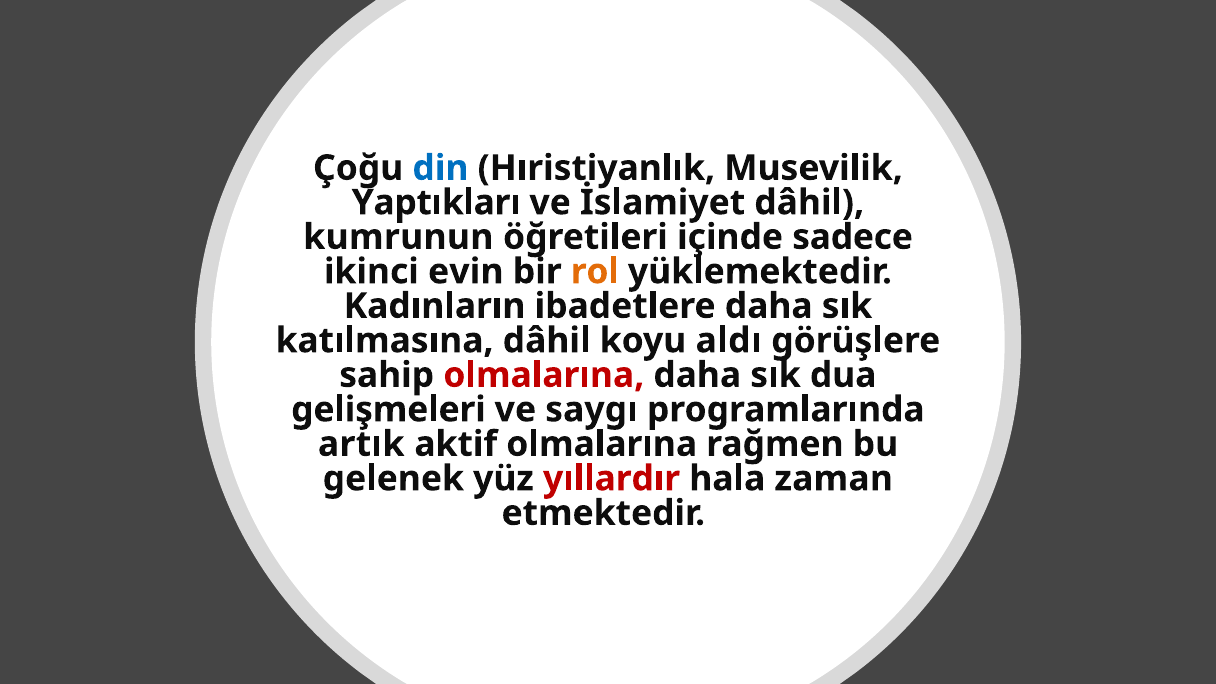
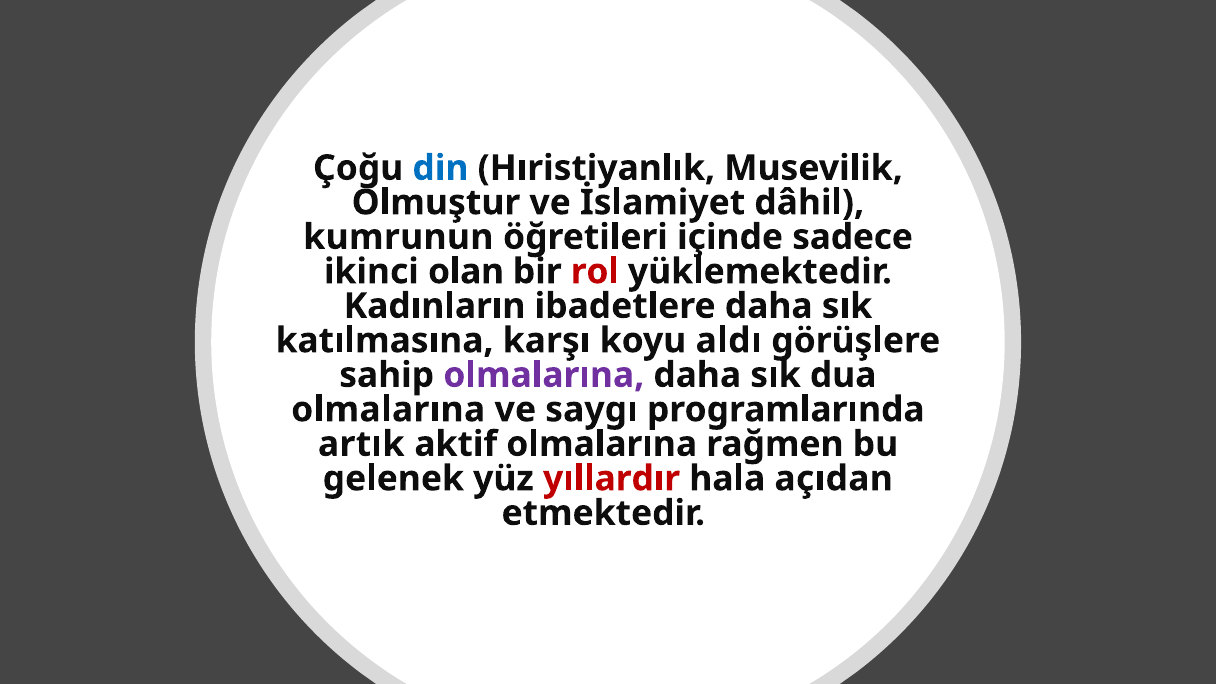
Yaptıkları: Yaptıkları -> Olmuştur (436, 203)
evin: evin -> olan (466, 272)
rol colour: orange -> red (595, 272)
katılmasına dâhil: dâhil -> karşı (547, 341)
olmalarına colour: red -> purple (544, 375)
gelişmeleri: gelişmeleri -> olmalarına (388, 410)
zaman: zaman -> açıdan (834, 479)
